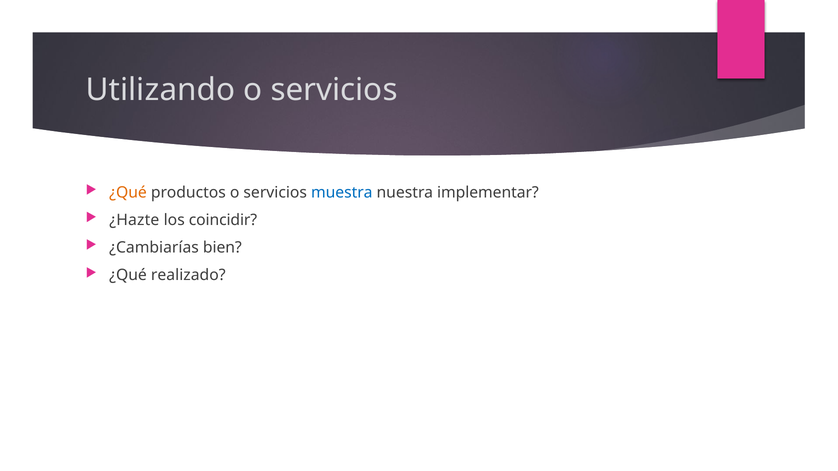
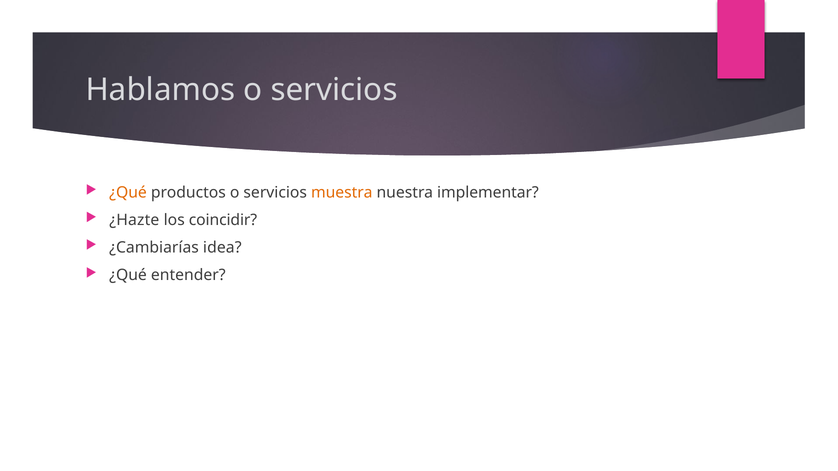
Utilizando: Utilizando -> Hablamos (160, 90)
muestra colour: blue -> orange (342, 193)
bien: bien -> idea (222, 248)
realizado: realizado -> entender (188, 275)
